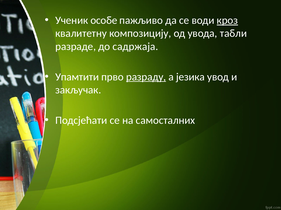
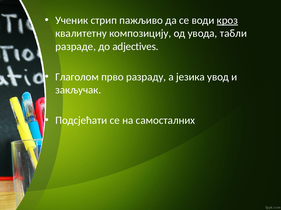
особе: особе -> стрип (104, 20)
садржаја: садржаја -> adjectives (136, 47)
Упамтити: Упамтити -> Глаголом (77, 77)
разраду underline: present -> none (146, 77)
